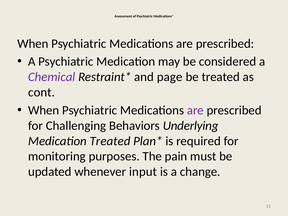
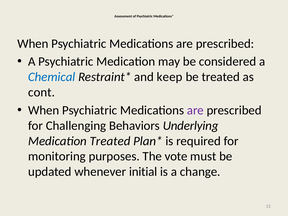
Chemical colour: purple -> blue (52, 77)
page: page -> keep (170, 77)
pain: pain -> vote (176, 156)
input: input -> initial (143, 172)
